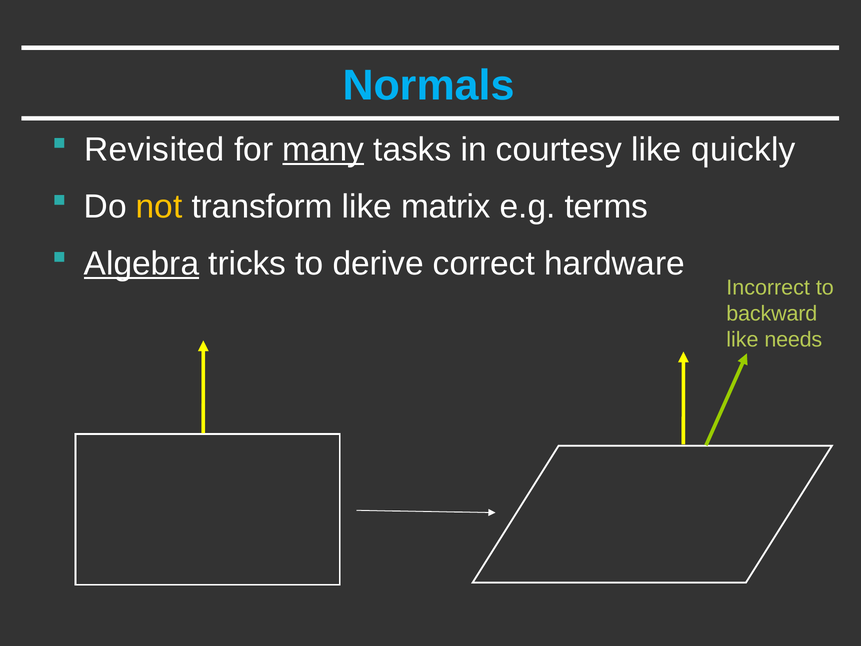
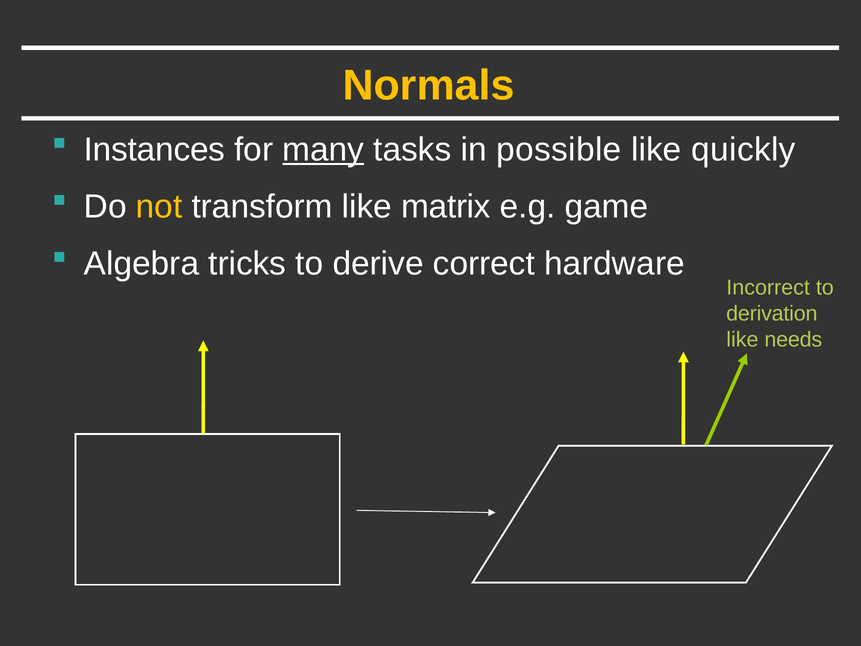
Normals colour: light blue -> yellow (429, 86)
Revisited: Revisited -> Instances (155, 150)
courtesy: courtesy -> possible (559, 150)
terms: terms -> game (606, 207)
Algebra underline: present -> none (142, 264)
backward: backward -> derivation (772, 314)
